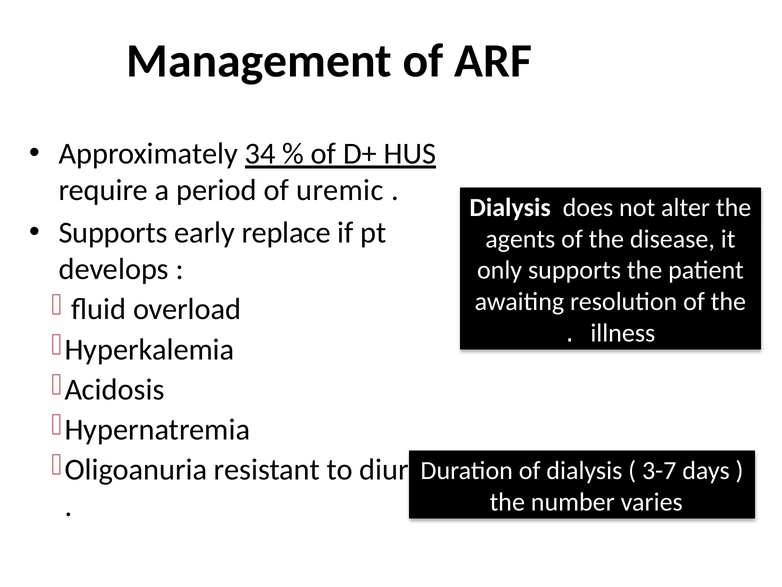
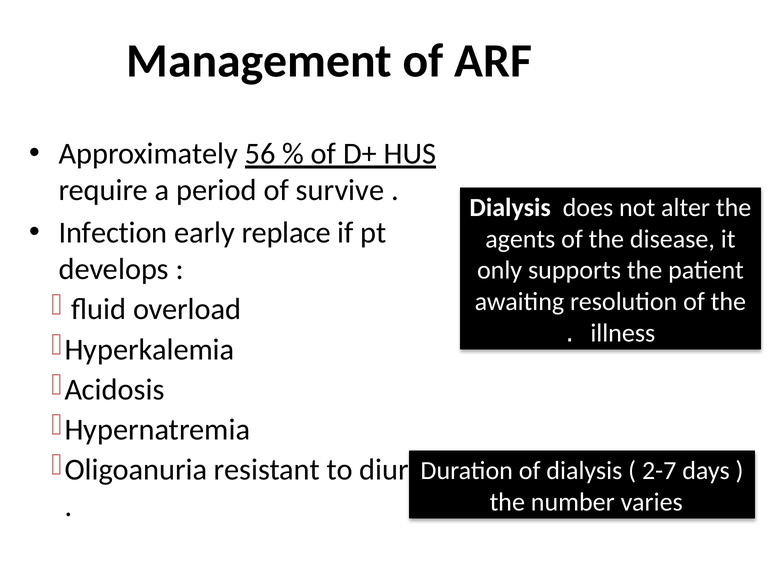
34: 34 -> 56 (260, 154)
uremic: uremic -> survive (340, 190)
Supports: Supports -> Infection (113, 233)
3-7: 3-7 -> 2-7 (659, 470)
